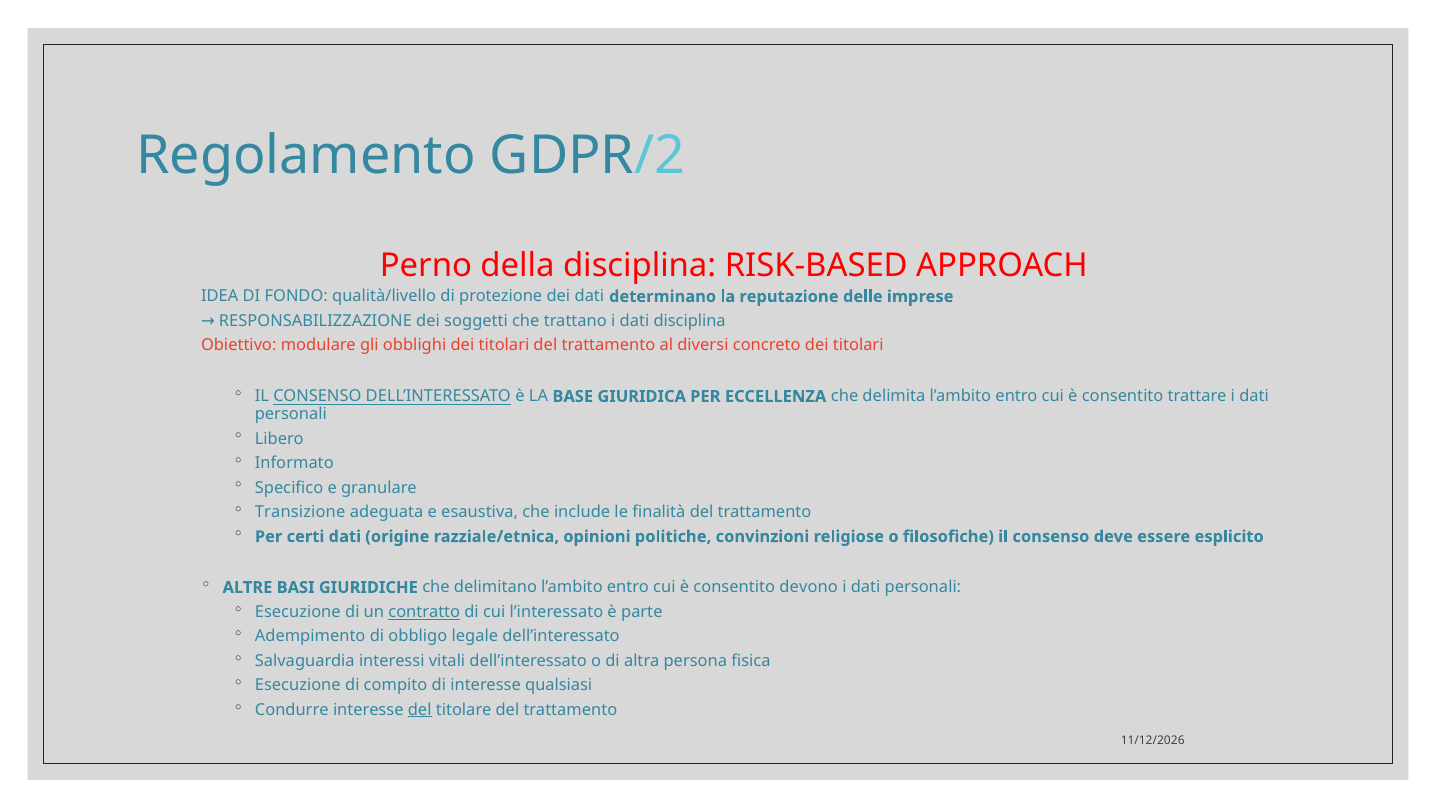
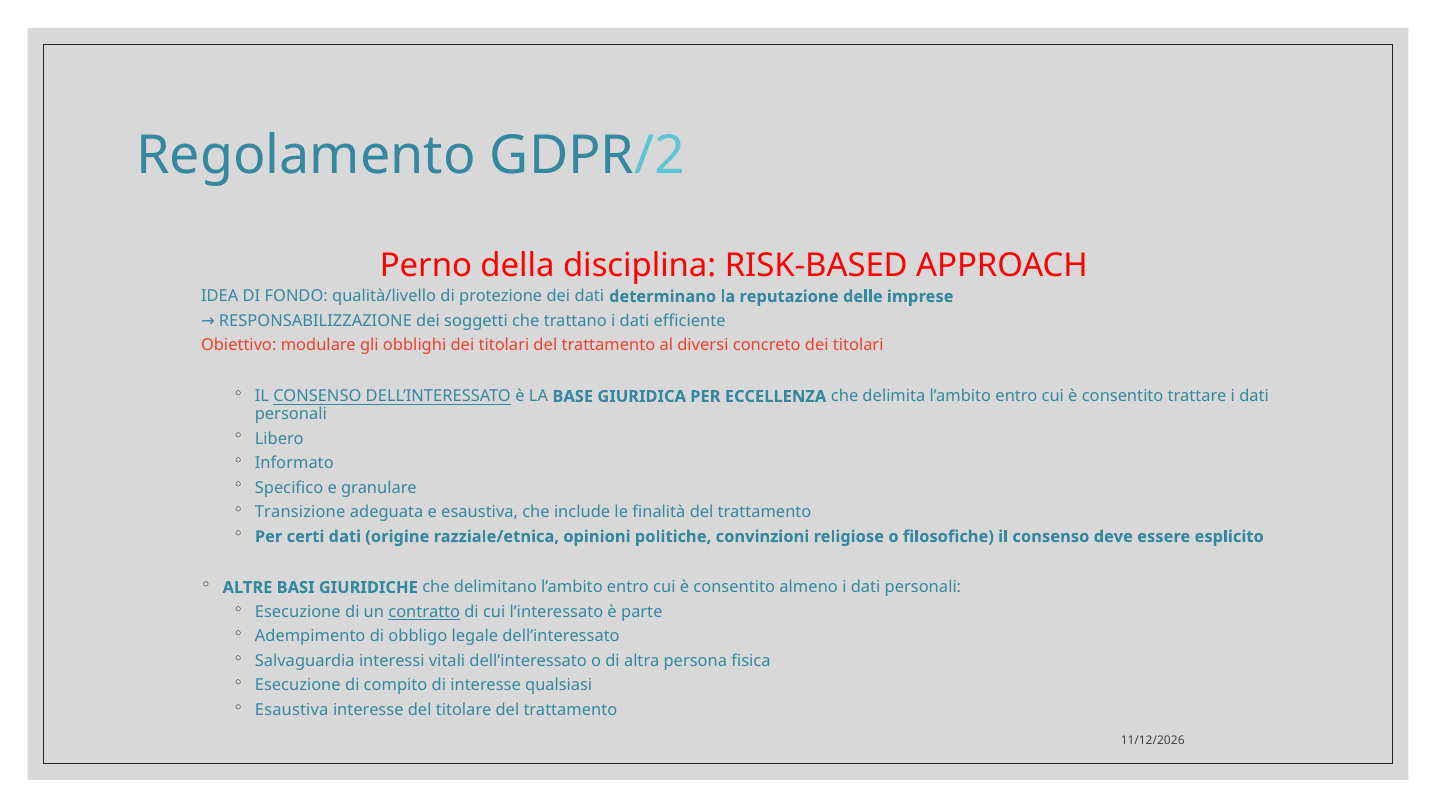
dati disciplina: disciplina -> efficiente (690, 321)
devono: devono -> almeno (809, 587)
Condurre: Condurre -> Esaustiva (292, 710)
del underline: present -> none (420, 710)
